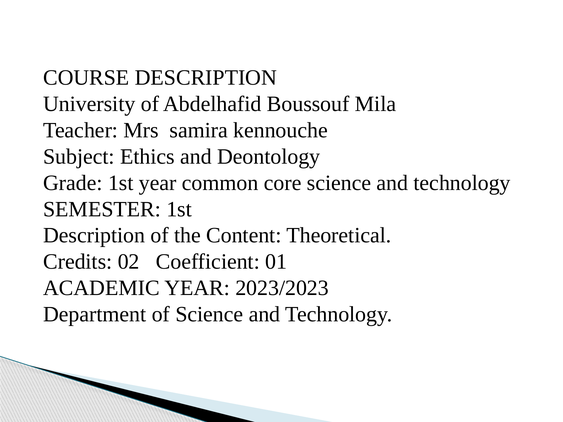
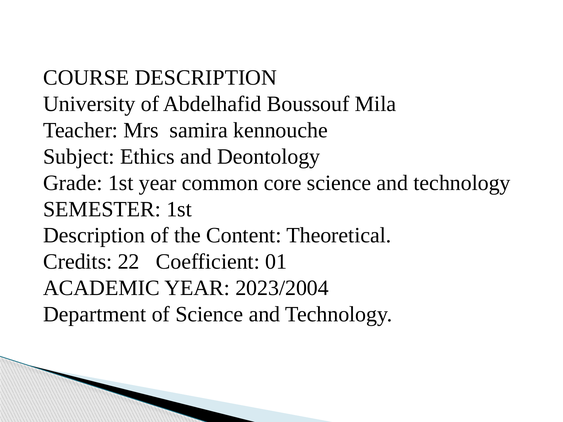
02: 02 -> 22 (129, 262)
2023/2023: 2023/2023 -> 2023/2004 (282, 288)
